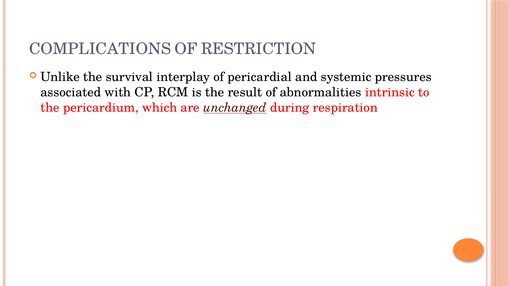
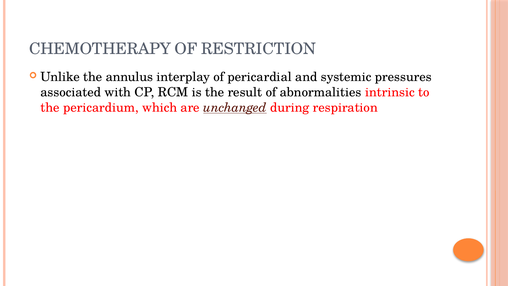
COMPLICATIONS: COMPLICATIONS -> CHEMOTHERAPY (100, 49)
survival: survival -> annulus (129, 77)
